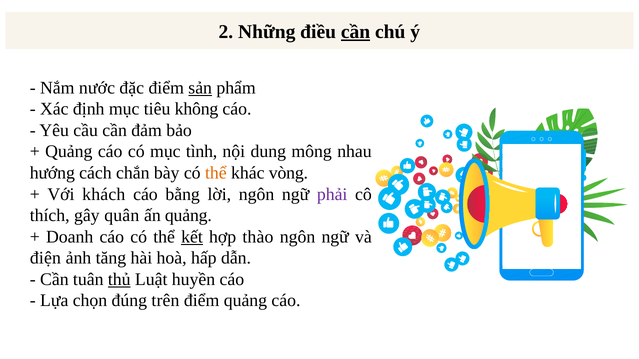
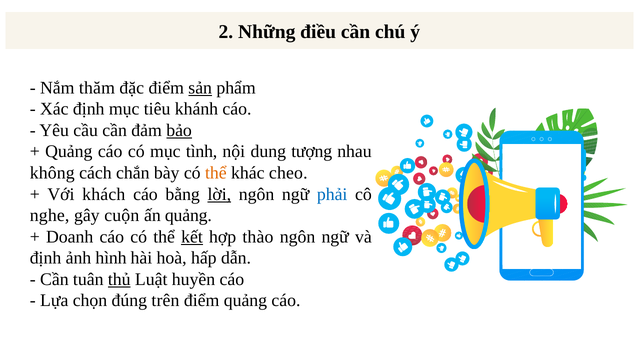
cần underline: present -> none (356, 32)
nước: nước -> thăm (97, 88)
không: không -> khánh (196, 109)
bảo underline: none -> present (179, 131)
mông: mông -> tượng (312, 152)
hướng: hướng -> không (52, 173)
vòng: vòng -> cheo (288, 173)
lời underline: none -> present (219, 194)
phải colour: purple -> blue (332, 194)
thích: thích -> nghe (50, 216)
quân: quân -> cuộn (122, 216)
điện: điện -> định (46, 258)
tăng: tăng -> hình (111, 258)
